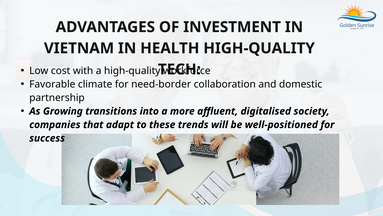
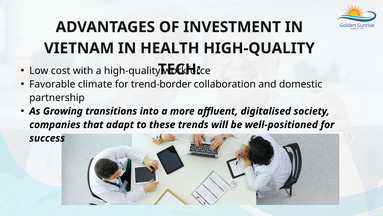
need-border: need-border -> trend-border (161, 84)
